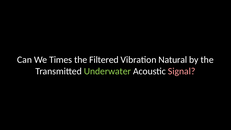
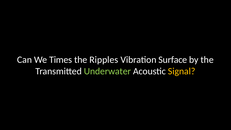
Filtered: Filtered -> Ripples (104, 60)
Natural: Natural -> Surface (173, 60)
Signal colour: pink -> yellow (182, 71)
